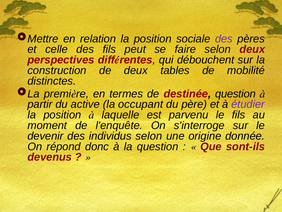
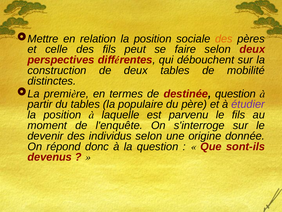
des colour: purple -> orange (224, 39)
du active: active -> tables (85, 104)
occupant: occupant -> populaire (141, 104)
